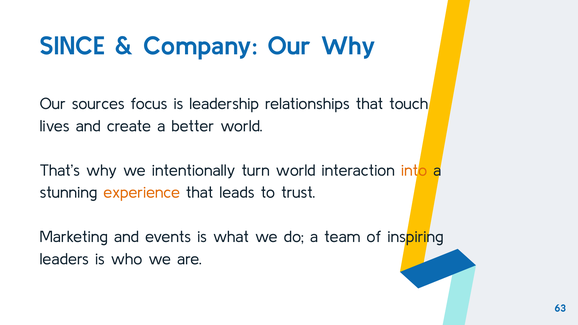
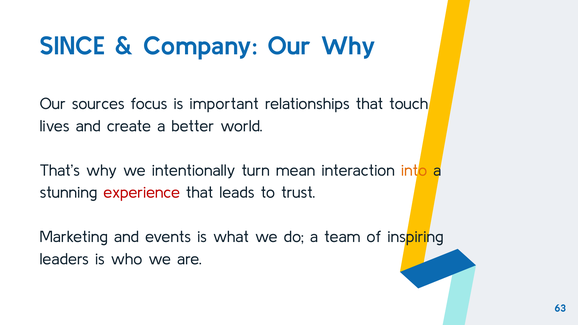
leadership: leadership -> important (224, 104)
turn world: world -> mean (296, 171)
experience colour: orange -> red (142, 193)
